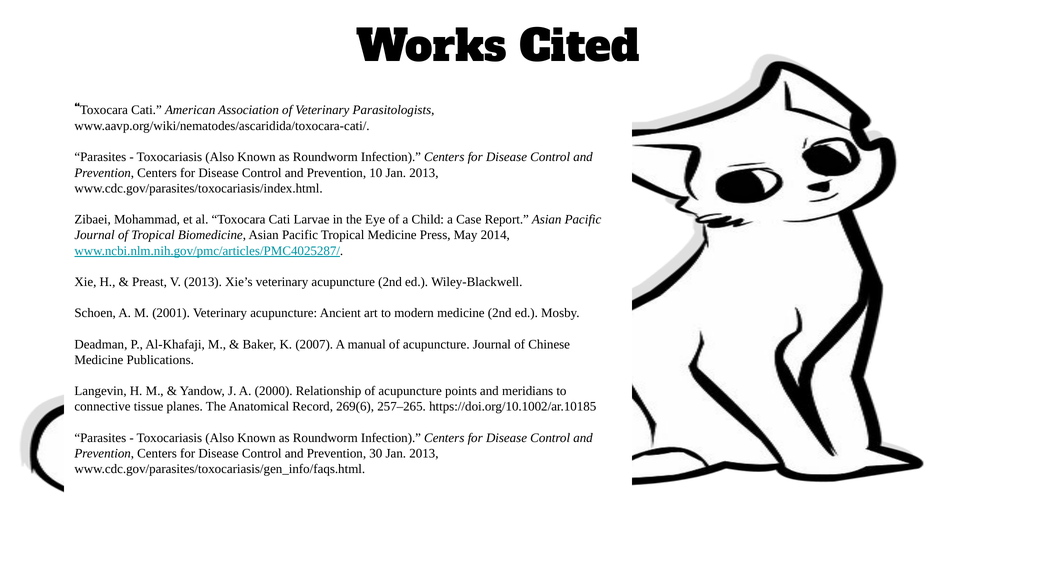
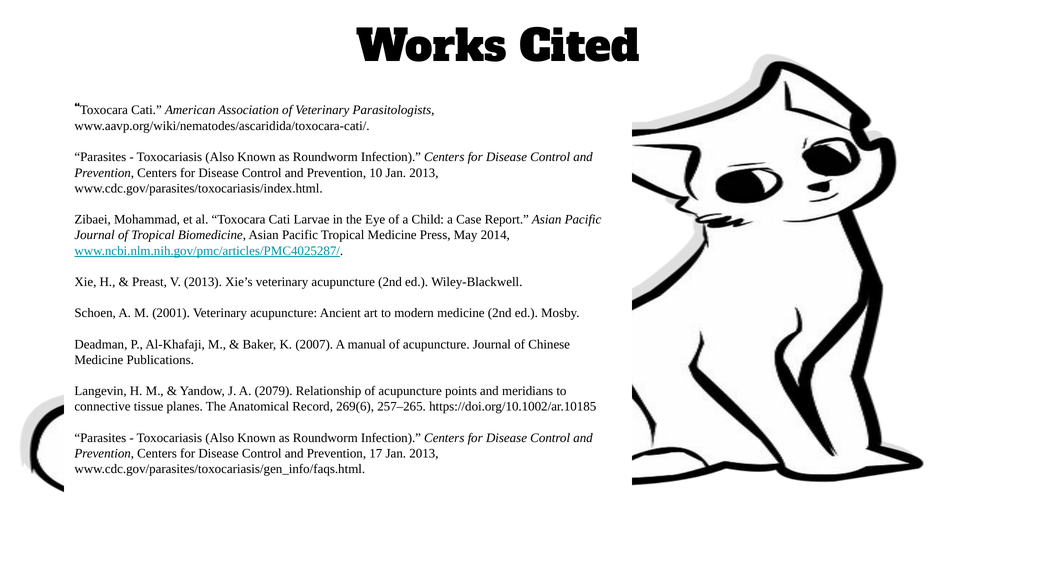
2000: 2000 -> 2079 (274, 391)
30: 30 -> 17 (376, 454)
